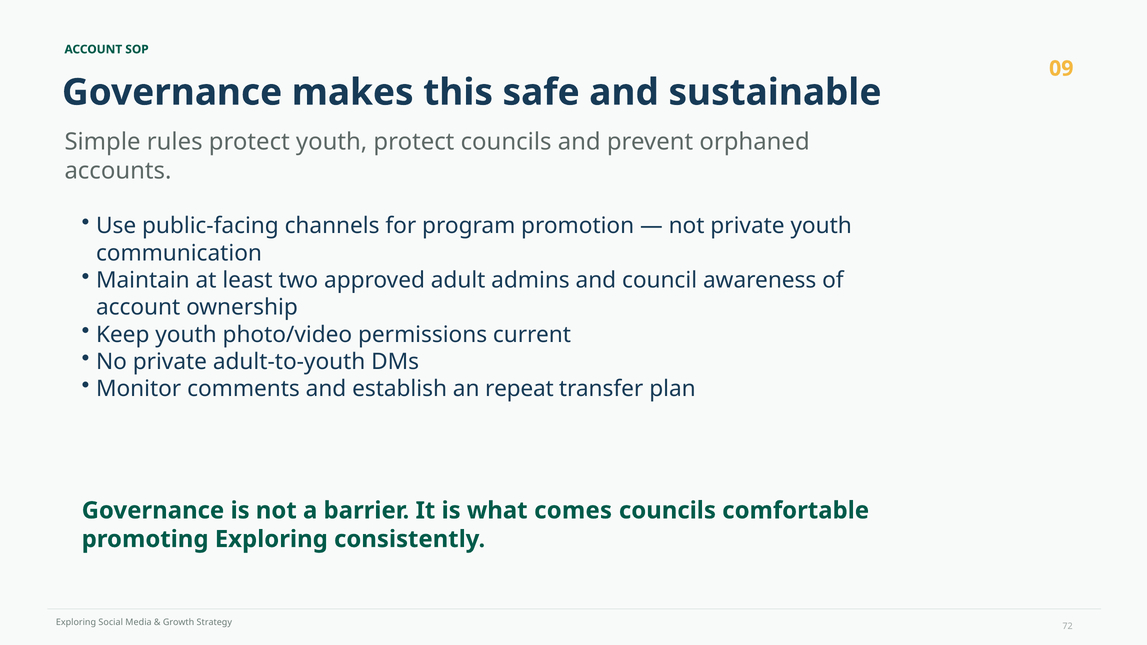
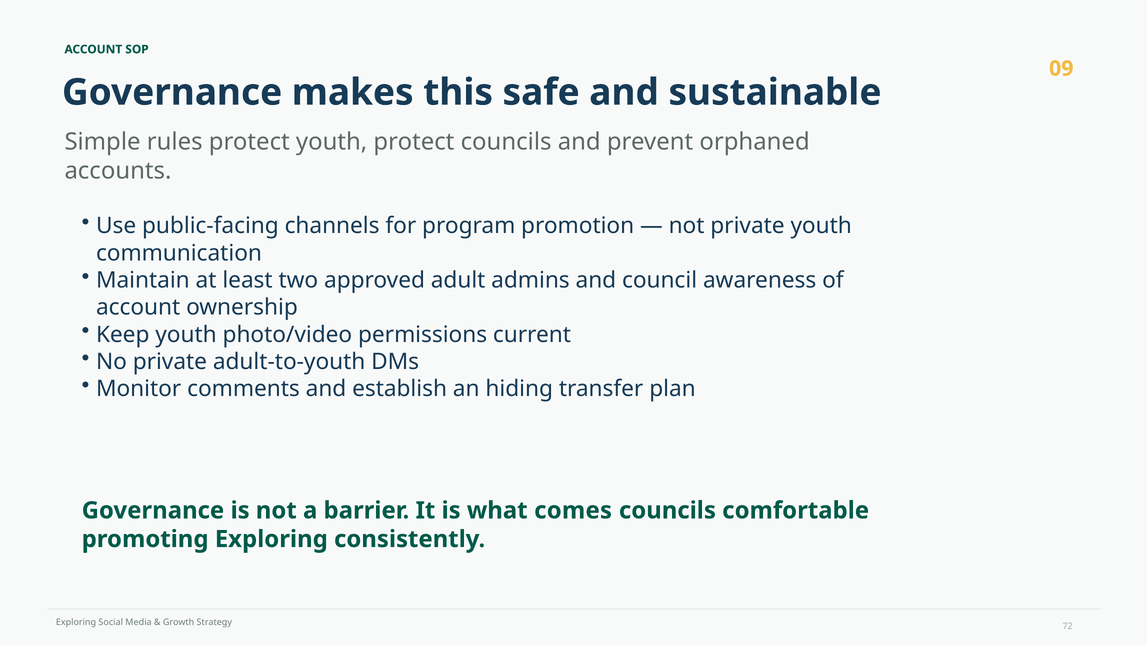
repeat: repeat -> hiding (519, 389)
